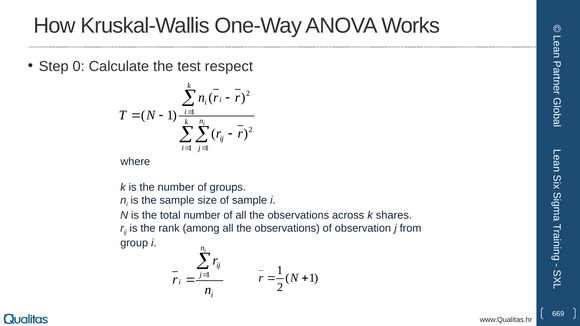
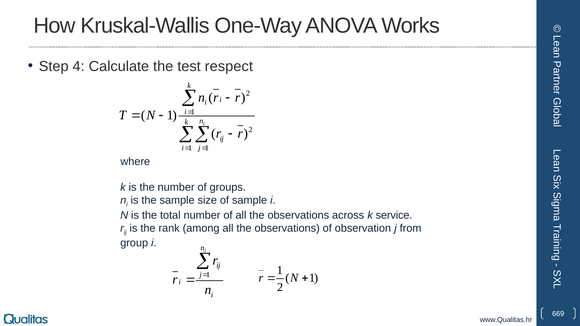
0: 0 -> 4 (79, 66)
shares: shares -> service (394, 215)
